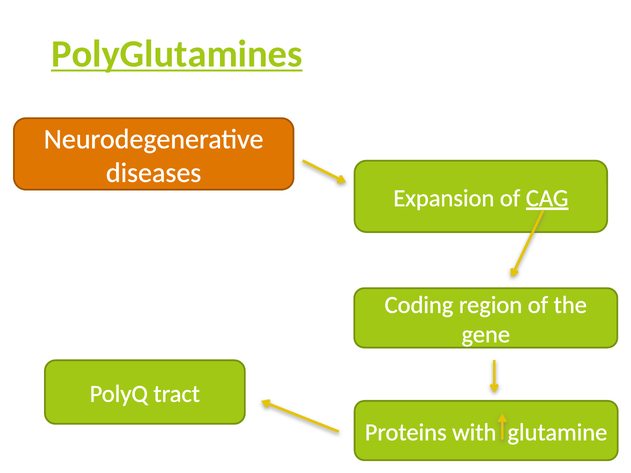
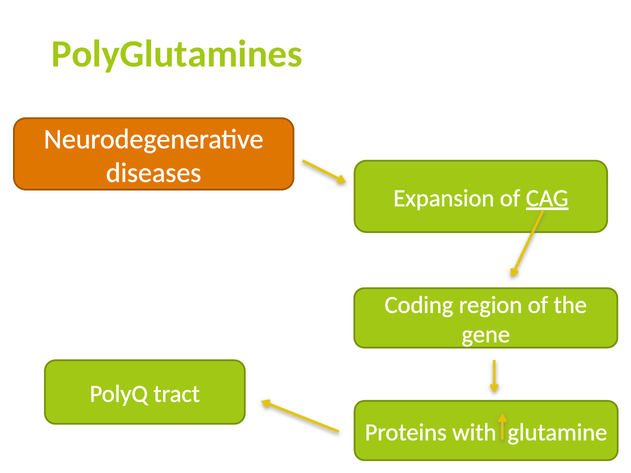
PolyGlutamines underline: present -> none (177, 54)
